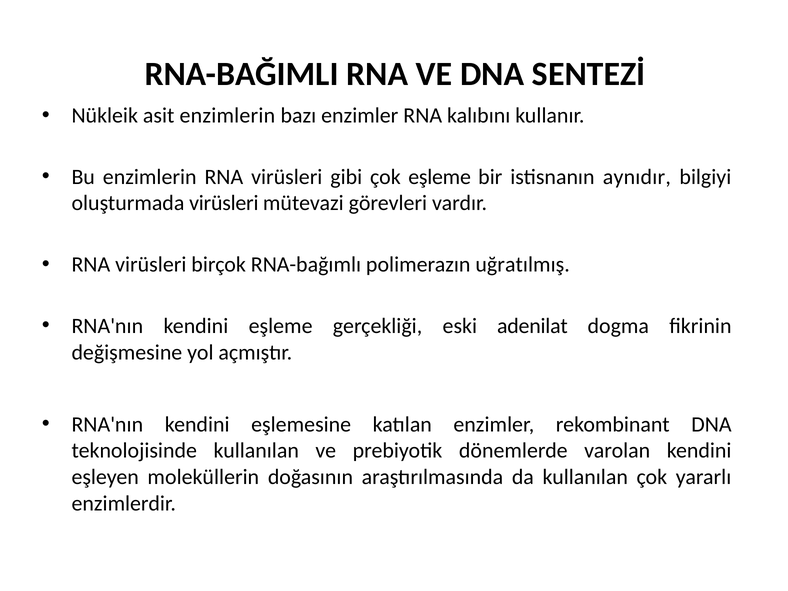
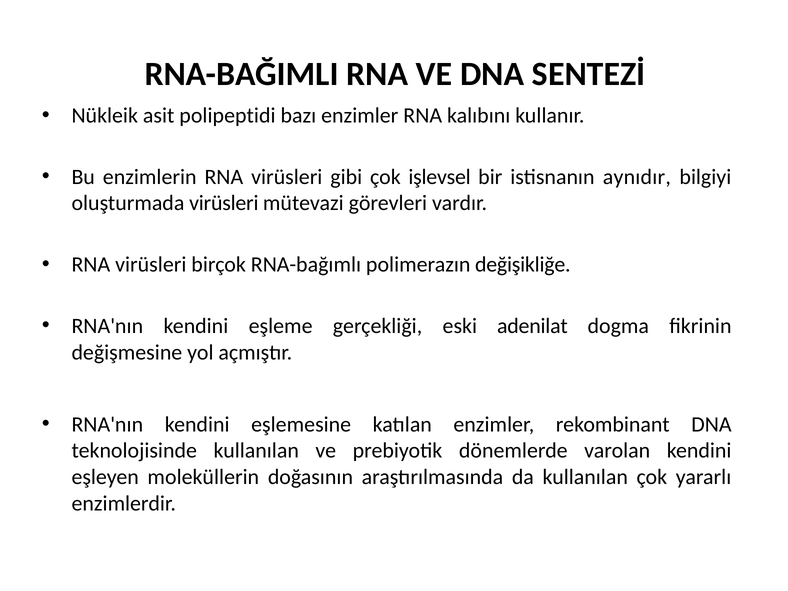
asit enzimlerin: enzimlerin -> polipeptidi (227, 116)
çok eşleme: eşleme -> işlevsel (440, 177)
uğratılmış: uğratılmış -> değişikliğe (523, 265)
